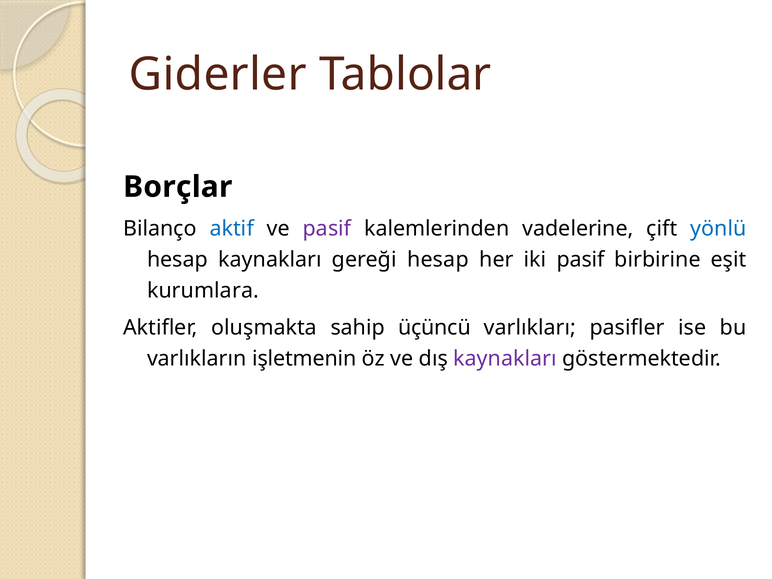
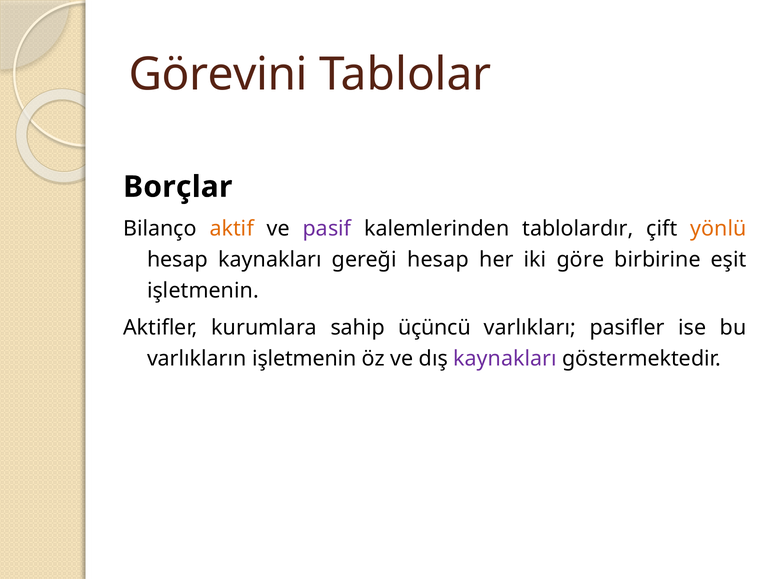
Giderler: Giderler -> Görevini (218, 75)
aktif colour: blue -> orange (232, 229)
vadelerine: vadelerine -> tablolardır (578, 229)
yönlü colour: blue -> orange (718, 229)
iki pasif: pasif -> göre (580, 260)
kurumlara: kurumlara -> işletmenin (203, 291)
oluşmakta: oluşmakta -> kurumlara (264, 328)
